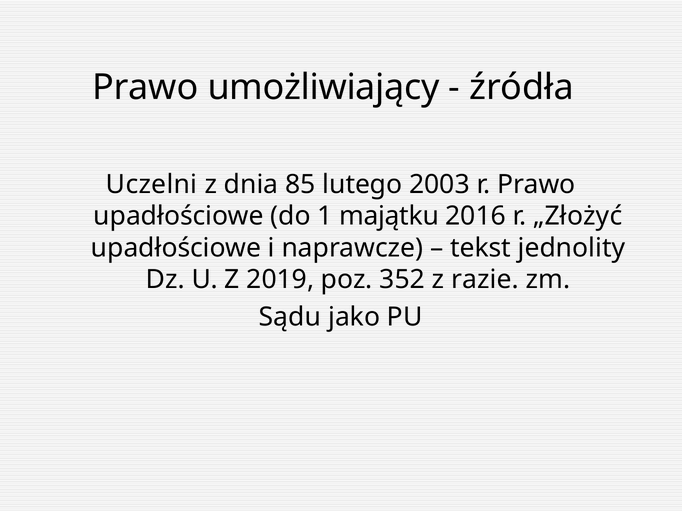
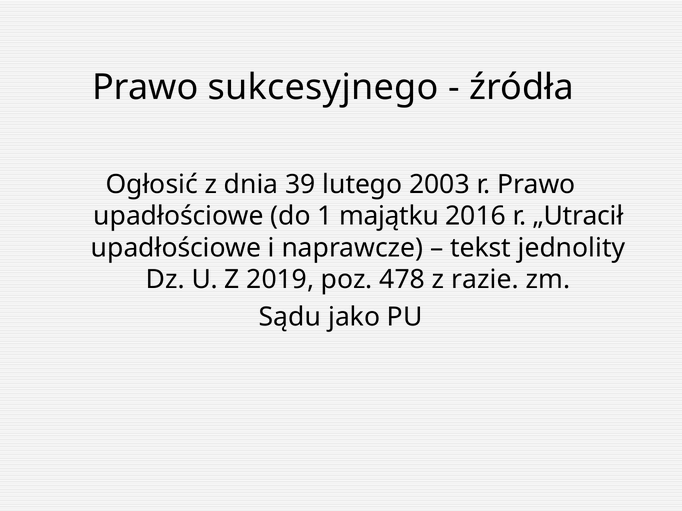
umożliwiający: umożliwiający -> sukcesyjnego (323, 88)
Uczelni: Uczelni -> Ogłosić (152, 184)
85: 85 -> 39 (300, 184)
„Złożyć: „Złożyć -> „Utracił (578, 216)
352: 352 -> 478 (402, 280)
